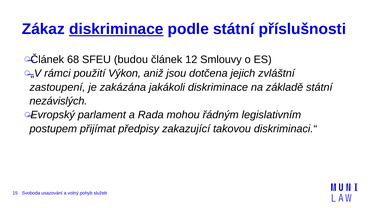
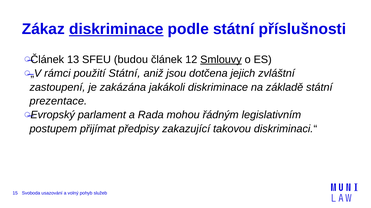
68: 68 -> 13 (73, 60)
Smlouvy underline: none -> present (221, 60)
použití Výkon: Výkon -> Státní (124, 74)
nezávislých: nezávislých -> prezentace (58, 101)
